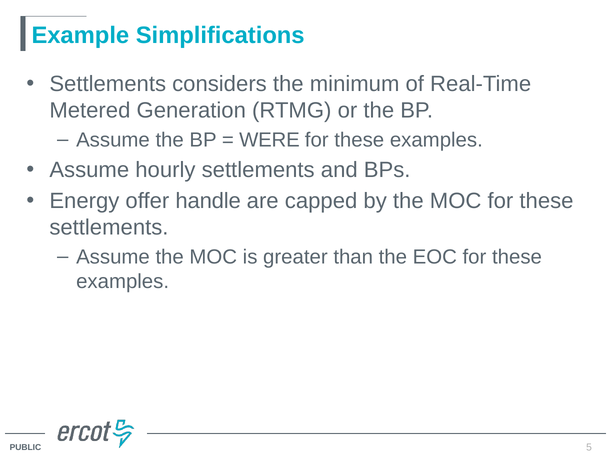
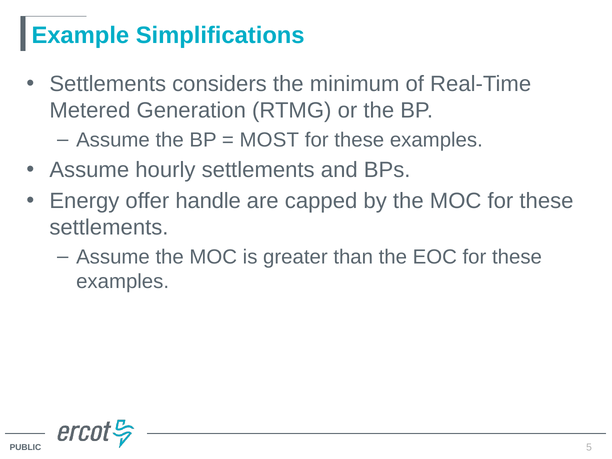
WERE: WERE -> MOST (269, 140)
